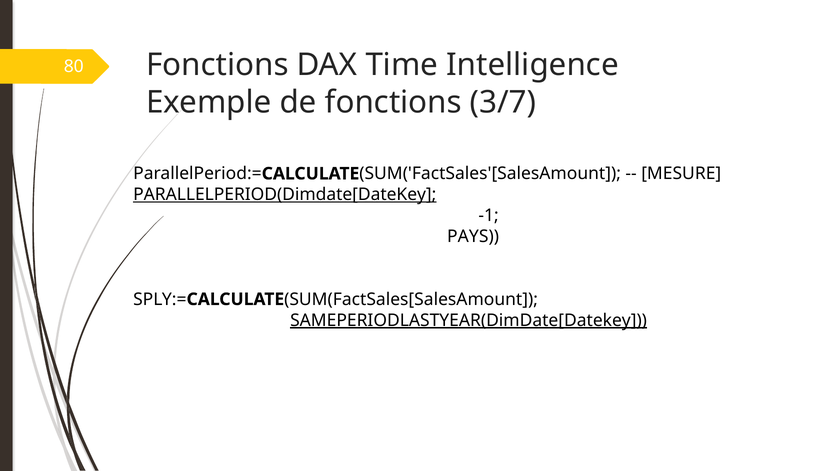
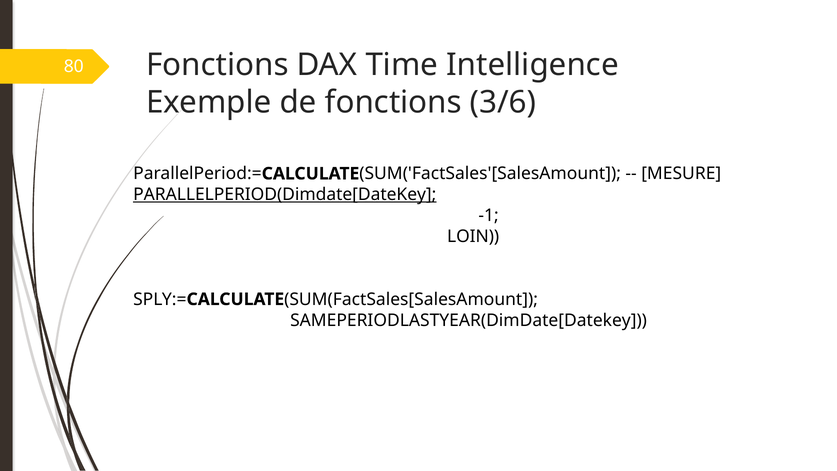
3/7: 3/7 -> 3/6 (503, 102)
PAYS: PAYS -> LOIN (473, 236)
SAMEPERIODLASTYEAR(DimDate[Datekey underline: present -> none (469, 320)
